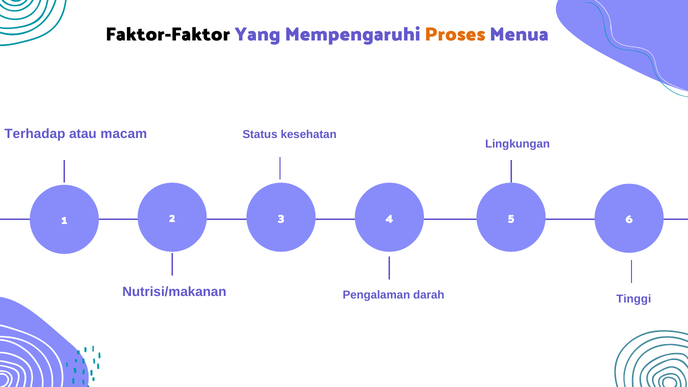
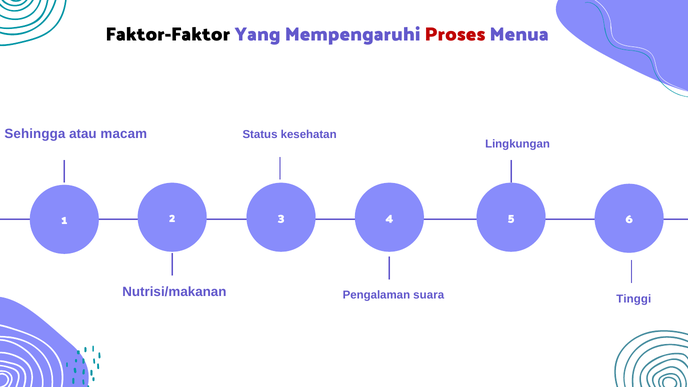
Proses colour: orange -> red (455, 34)
Terhadap: Terhadap -> Sehingga (35, 134)
darah: darah -> suara (429, 295)
